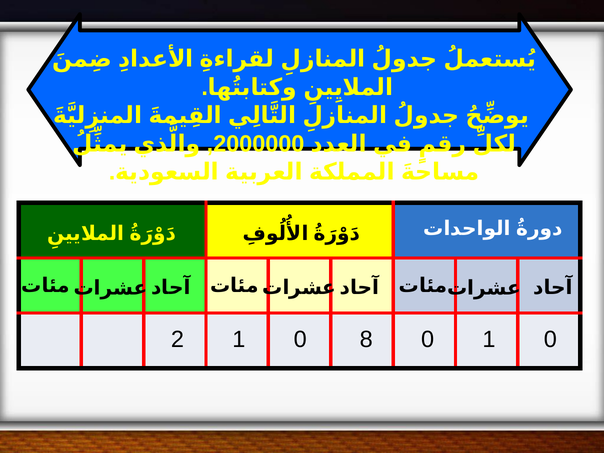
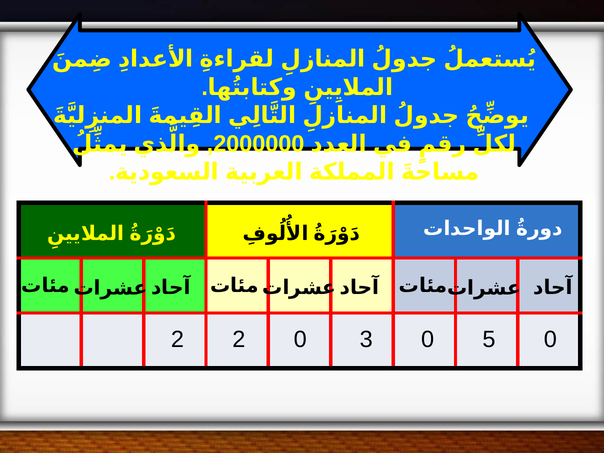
2 1: 1 -> 2 (239, 340)
8: 8 -> 3 (366, 340)
0 1: 1 -> 5 (489, 340)
